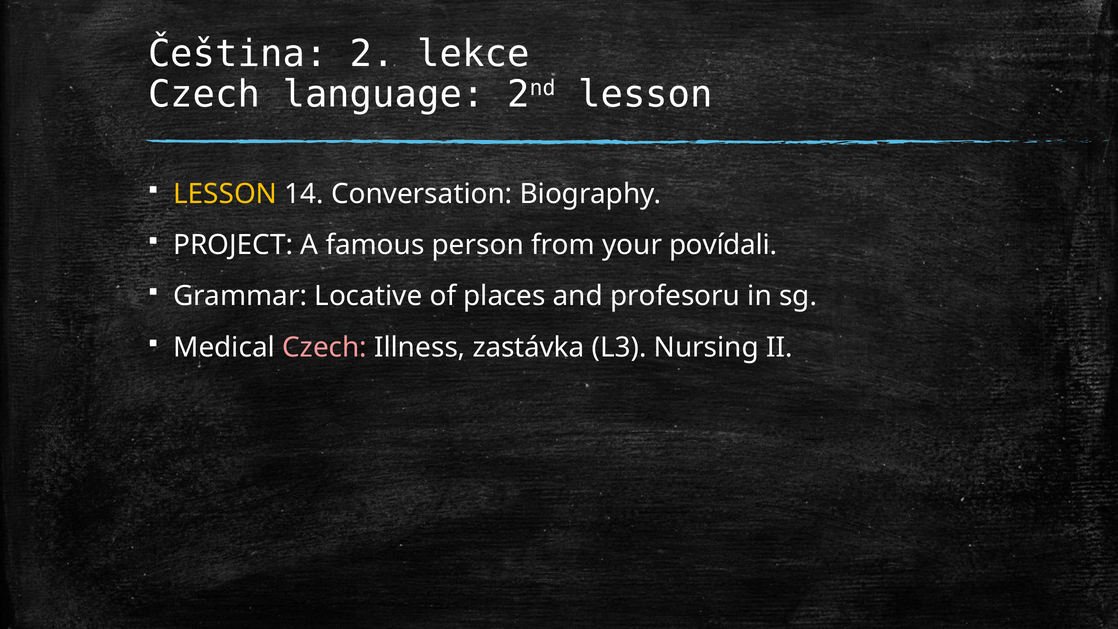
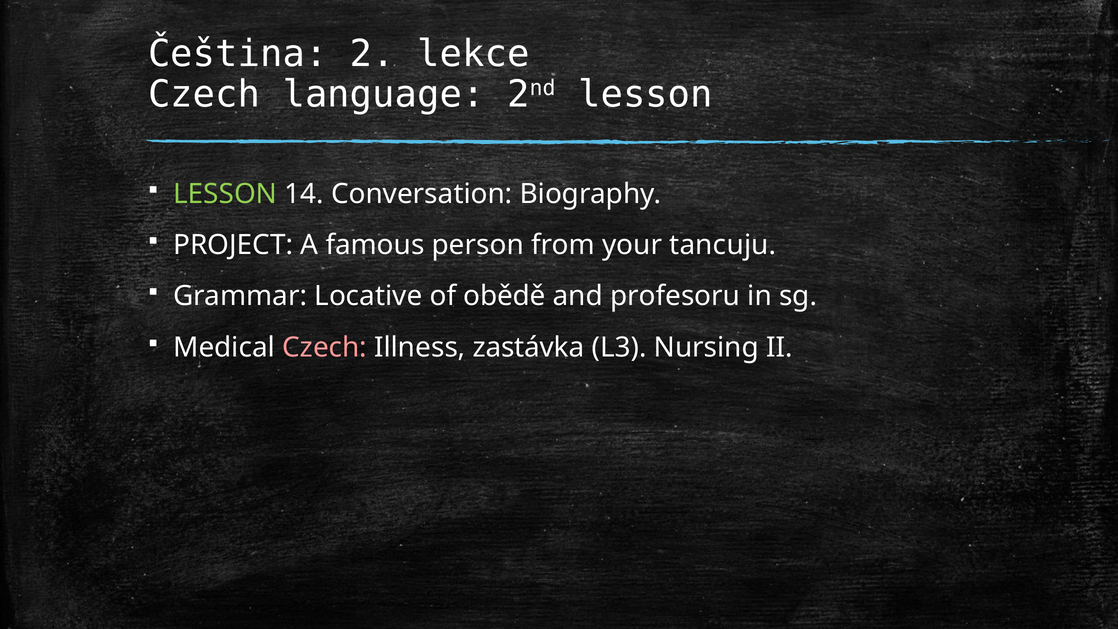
LESSON colour: yellow -> light green (225, 194)
povídali: povídali -> tancuju (723, 245)
places: places -> obědě (504, 296)
